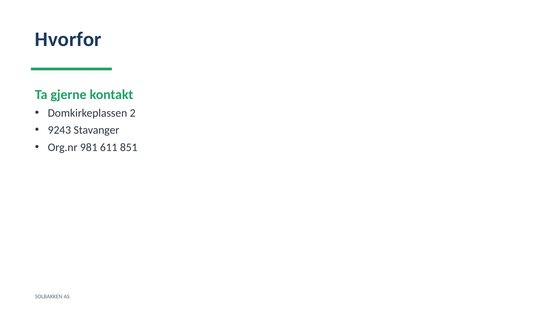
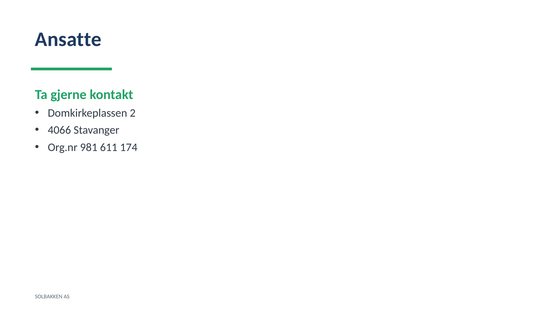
Hvorfor: Hvorfor -> Ansatte (68, 39)
9243: 9243 -> 4066 (59, 130)
851: 851 -> 174 (129, 147)
